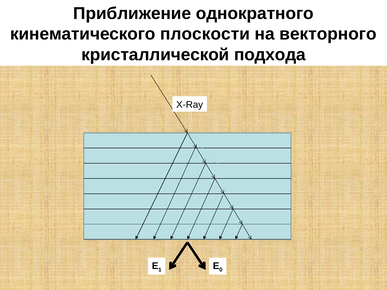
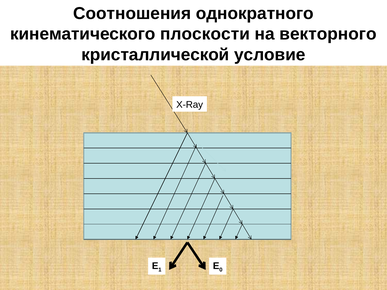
Приближение: Приближение -> Соотношения (132, 13)
подхода: подхода -> условие (270, 55)
